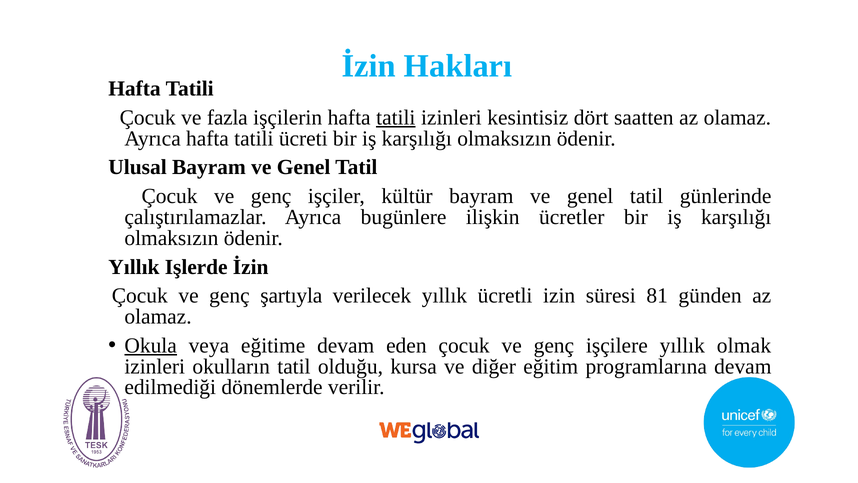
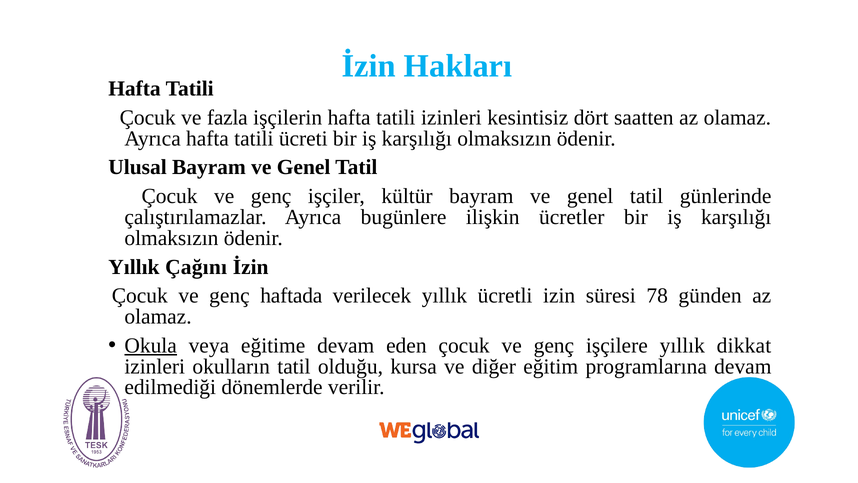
tatili underline: present -> none (396, 118)
Işlerde: Işlerde -> Çağını (196, 267)
şartıyla: şartıyla -> haftada (291, 296)
81: 81 -> 78 (657, 296)
olmak: olmak -> dikkat (744, 345)
